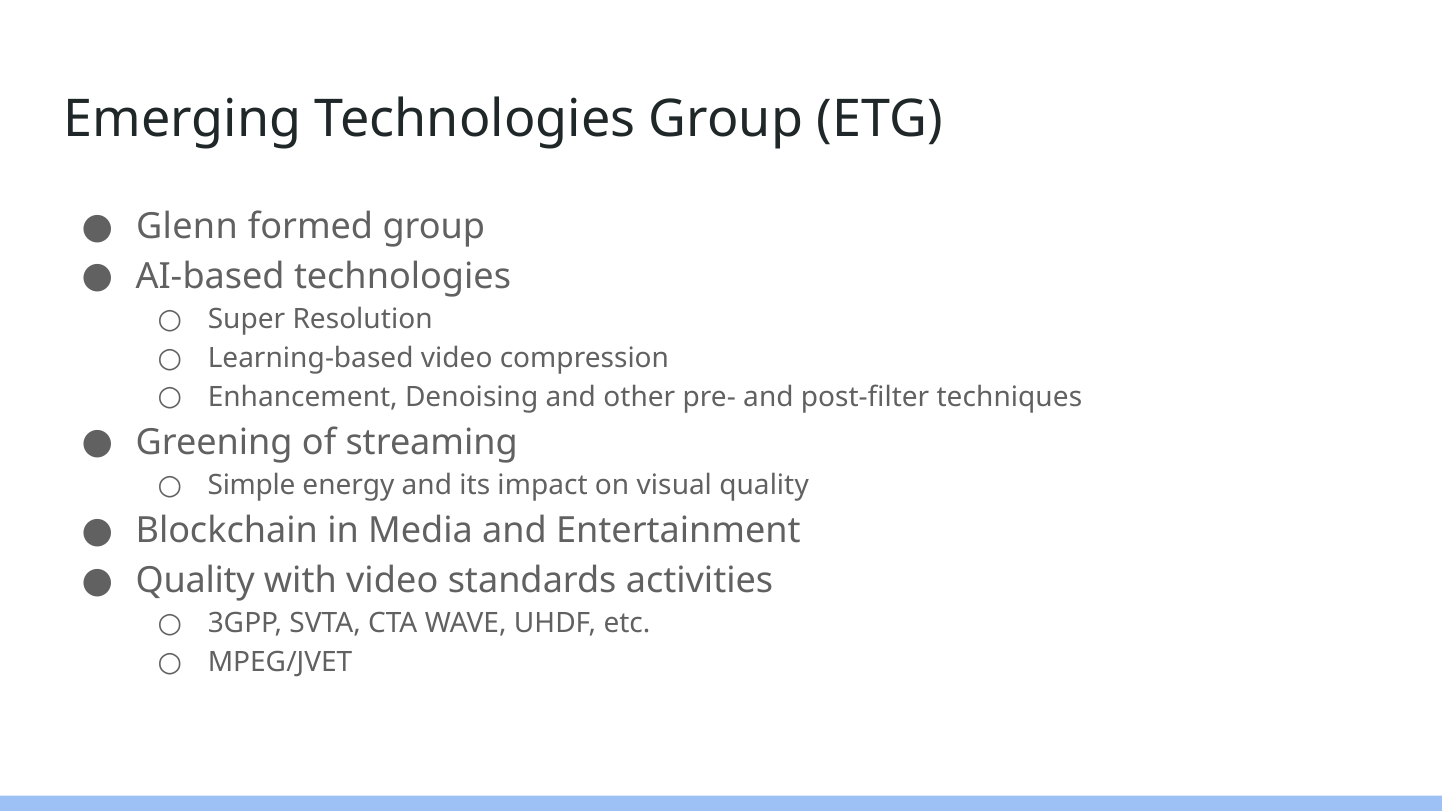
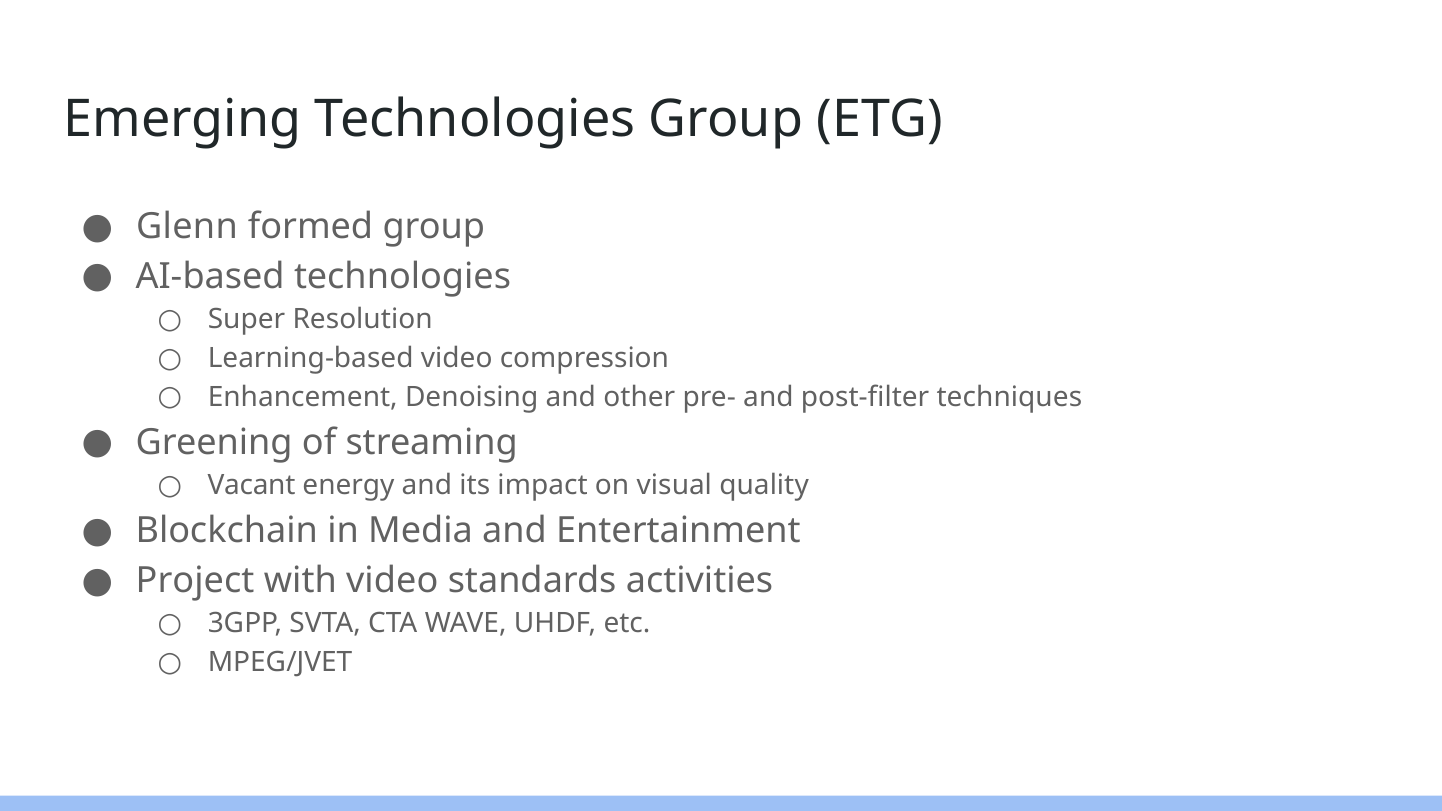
Simple: Simple -> Vacant (252, 486)
Quality: Quality -> Project (195, 581)
